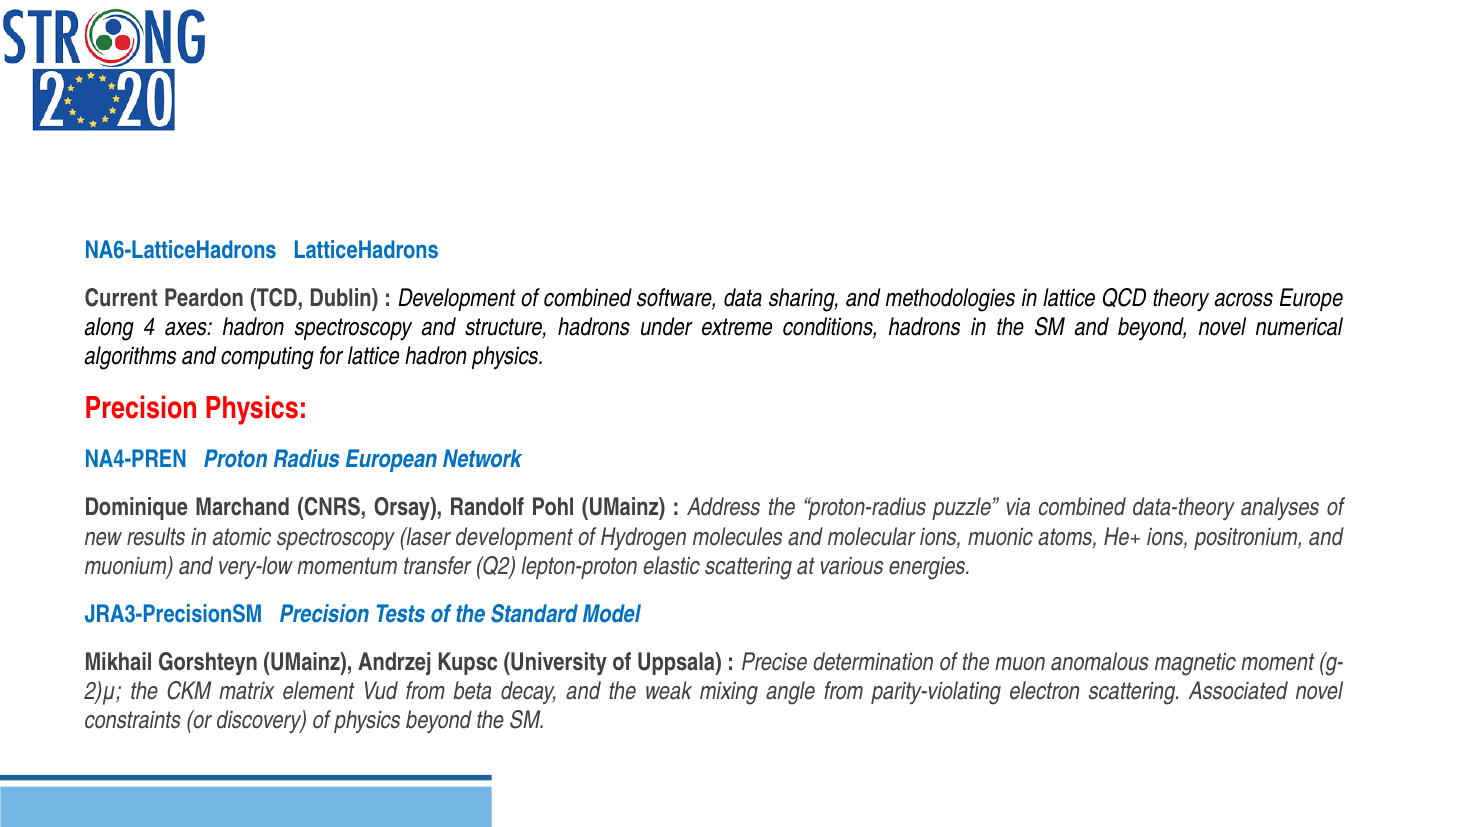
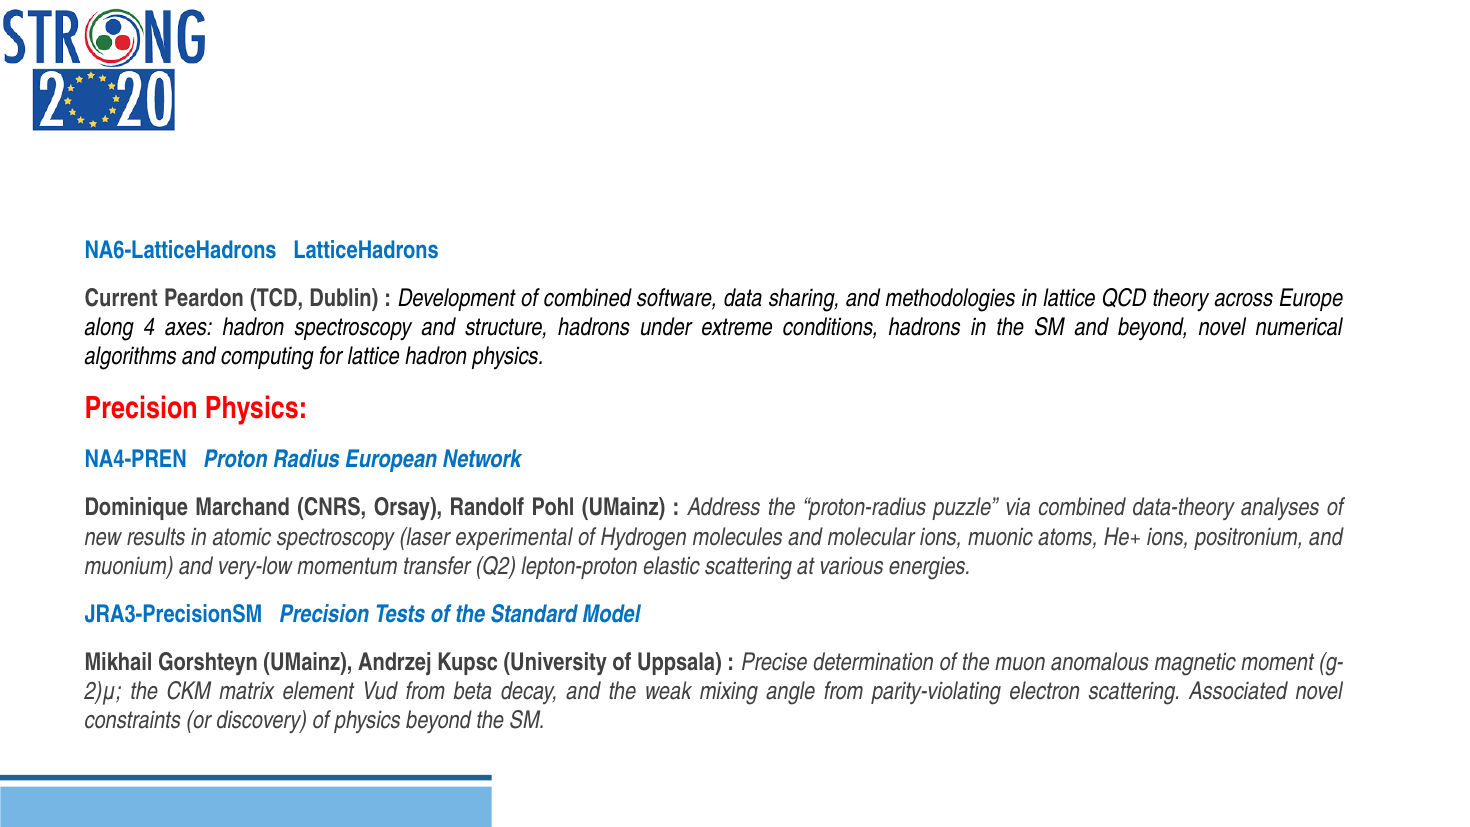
laser development: development -> experimental (514, 537)
